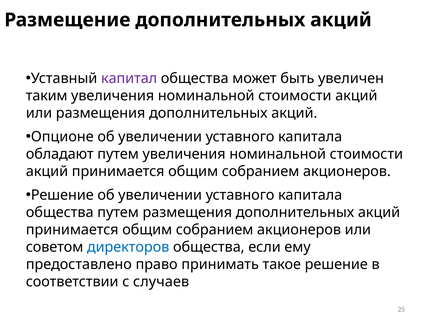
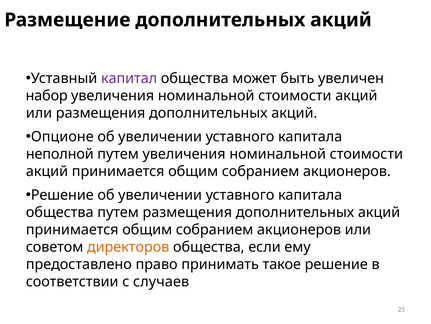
таким: таким -> набор (47, 96)
обладают: обладают -> неполной (60, 154)
директоров colour: blue -> orange (128, 246)
